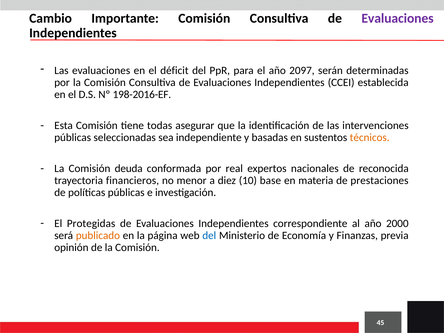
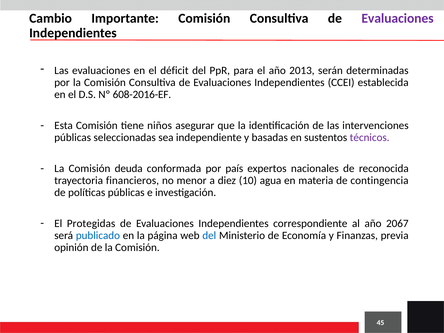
2097: 2097 -> 2013 (302, 71)
198-2016-EF: 198-2016-EF -> 608-2016-EF (142, 95)
todas: todas -> niños (160, 126)
técnicos colour: orange -> purple (370, 138)
real: real -> país (234, 168)
base: base -> agua (271, 180)
prestaciones: prestaciones -> contingencia (379, 180)
2000: 2000 -> 2067 (397, 223)
publicado colour: orange -> blue (98, 235)
